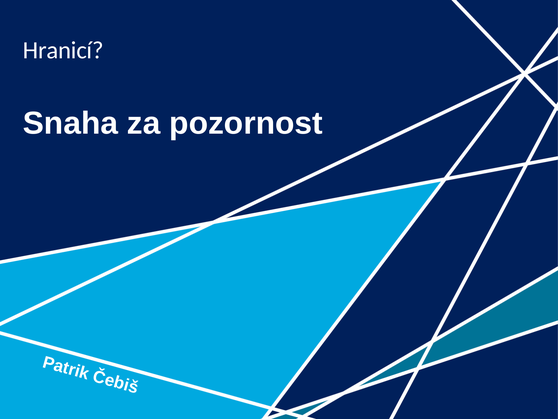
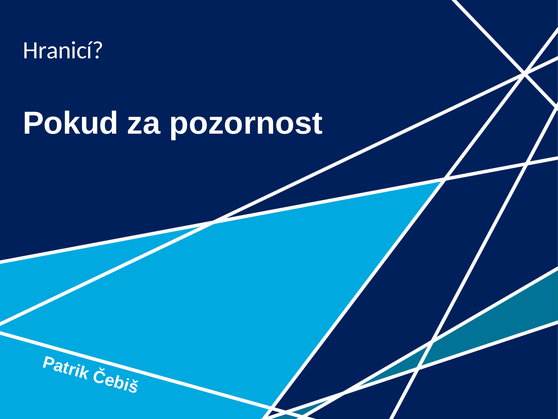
Snaha: Snaha -> Pokud (71, 123)
